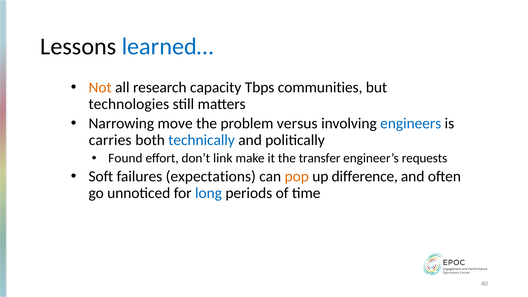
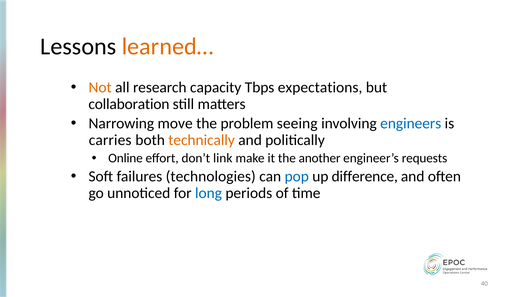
learned… colour: blue -> orange (168, 46)
communities: communities -> expectations (320, 87)
technologies: technologies -> collaboration (129, 104)
versus: versus -> seeing (297, 123)
technically colour: blue -> orange (202, 140)
Found: Found -> Online (125, 158)
transfer: transfer -> another (320, 158)
expectations: expectations -> technologies (211, 176)
pop colour: orange -> blue (297, 176)
